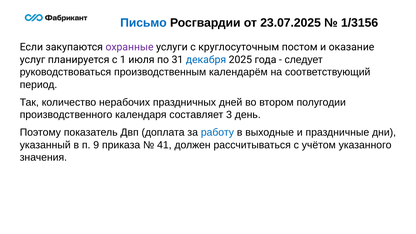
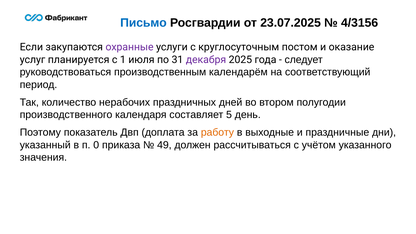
1/3156: 1/3156 -> 4/3156 (360, 23)
декабря colour: blue -> purple (206, 60)
3: 3 -> 5 (229, 115)
работу colour: blue -> orange (217, 132)
9: 9 -> 0 (96, 145)
41: 41 -> 49 (164, 145)
